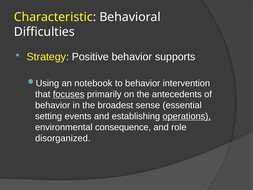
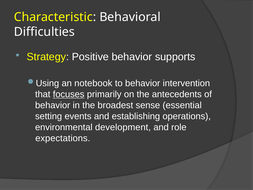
operations underline: present -> none (187, 116)
consequence: consequence -> development (123, 127)
disorganized: disorganized -> expectations (63, 138)
